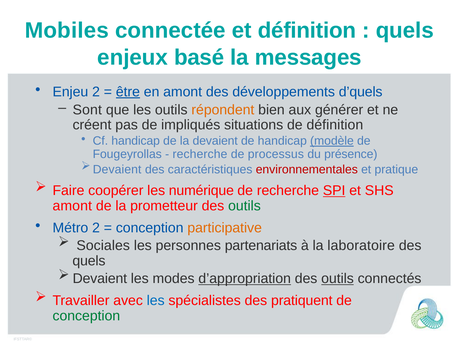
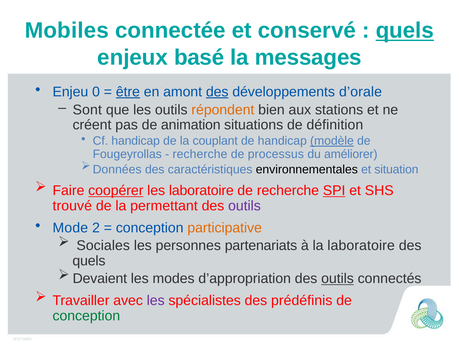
et définition: définition -> conservé (307, 31)
quels underline: none -> present (405, 31)
Enjeu 2: 2 -> 0 (96, 92)
des underline: none -> present (217, 92)
d’quels: d’quels -> d’orale (361, 92)
générer: générer -> stations (339, 110)
impliqués: impliqués -> animation (191, 125)
la devaient: devaient -> couplant (215, 141)
présence: présence -> améliorer (351, 154)
Devaient: Devaient -> Données (117, 170)
environnementales colour: red -> black (307, 170)
pratique: pratique -> situation (396, 170)
coopérer underline: none -> present (116, 191)
les numérique: numérique -> laboratoire (201, 191)
amont: amont -> trouvé (72, 206)
prometteur: prometteur -> permettant (164, 206)
outils colour: green -> purple (244, 206)
Métro: Métro -> Mode (70, 228)
d’appropriation underline: present -> none (245, 279)
les colour: blue -> purple (156, 301)
pratiquent: pratiquent -> prédéfinis (302, 301)
